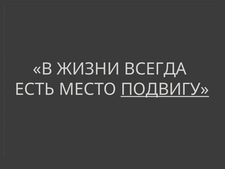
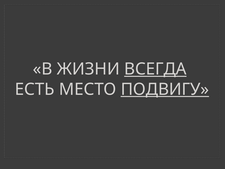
ВСЕГДА underline: none -> present (155, 69)
